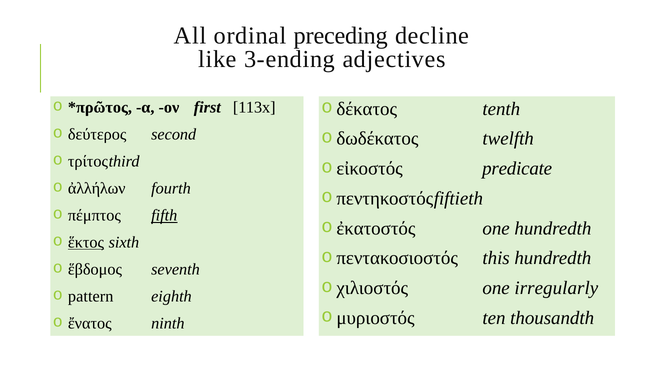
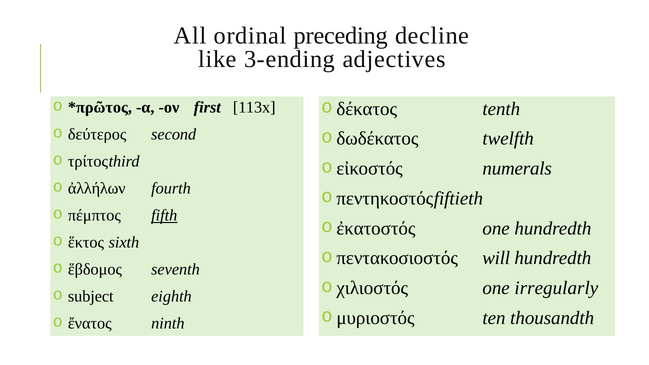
predicate: predicate -> numerals (517, 169)
ἕκτος underline: present -> none (86, 242)
this: this -> will (496, 258)
pattern: pattern -> subject (91, 296)
